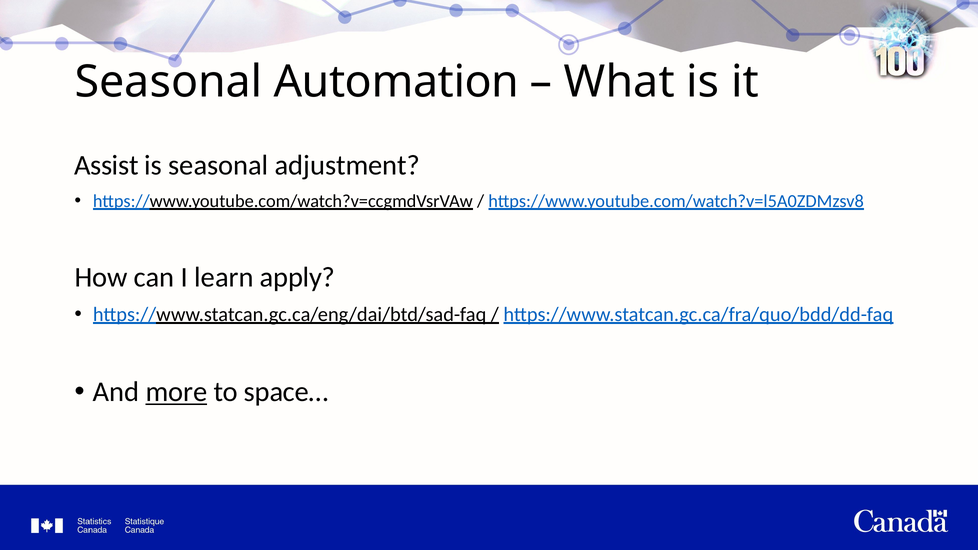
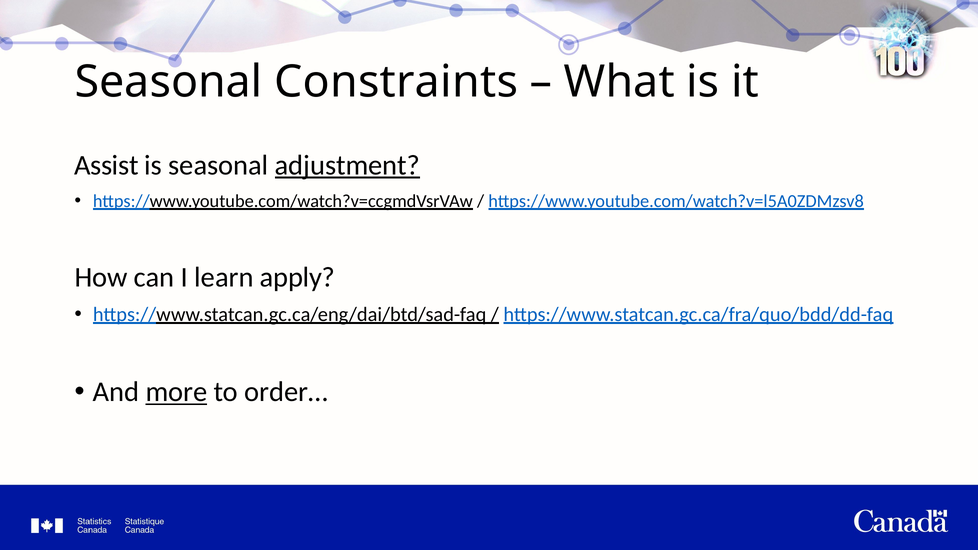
Automation: Automation -> Constraints (396, 82)
adjustment underline: none -> present (347, 165)
space…: space… -> order… (286, 392)
